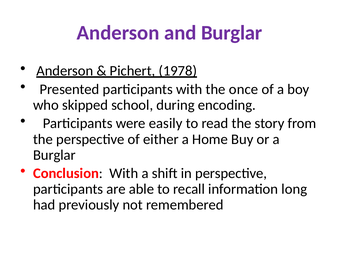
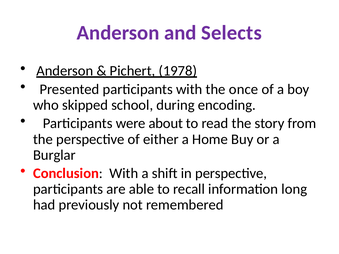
and Burglar: Burglar -> Selects (231, 33)
easily: easily -> about (166, 124)
